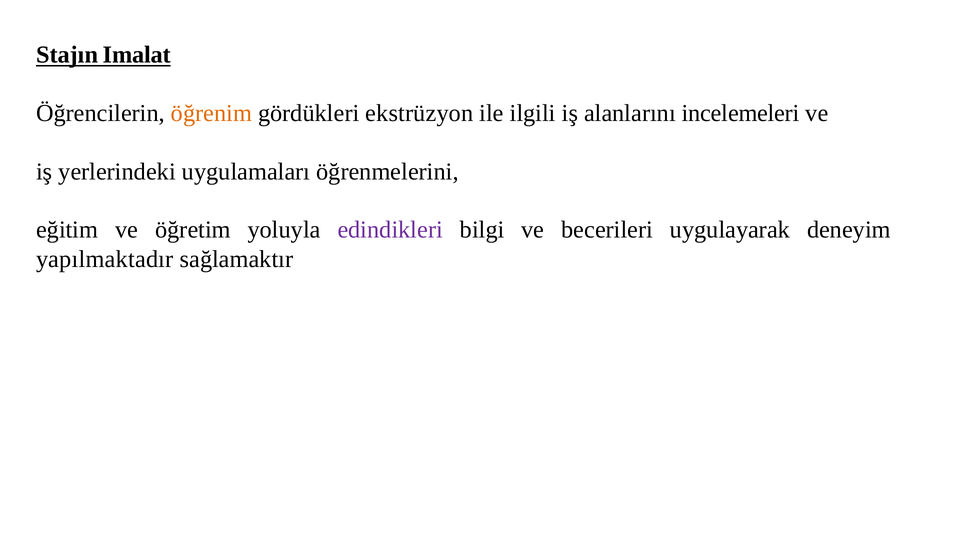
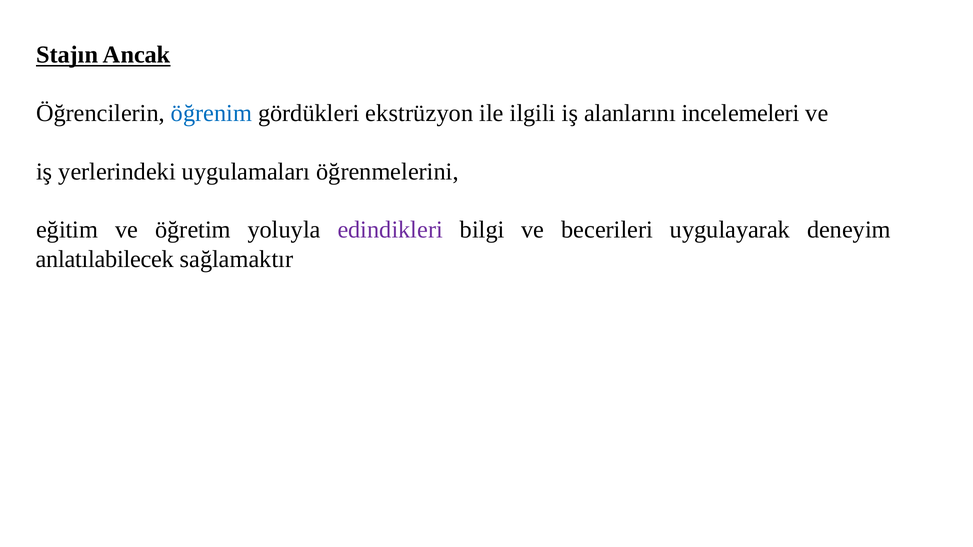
Imalat: Imalat -> Ancak (137, 55)
öğrenim colour: orange -> blue (211, 113)
yapılmaktadır: yapılmaktadır -> anlatılabilecek (105, 259)
